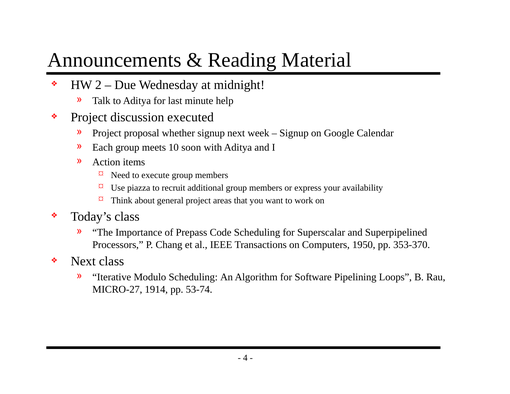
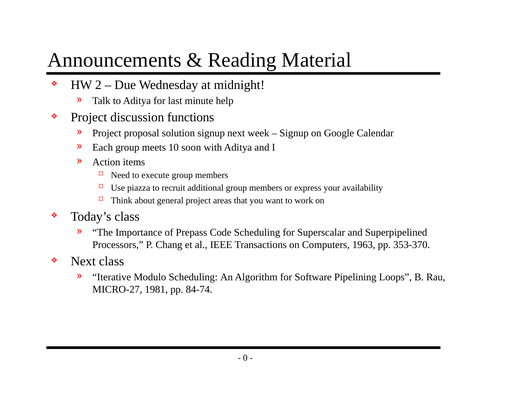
executed: executed -> functions (191, 117)
whether: whether -> solution (178, 133)
1950: 1950 -> 1963 (364, 245)
1914: 1914 -> 1981 (156, 290)
53-74: 53-74 -> 84-74 (199, 290)
4: 4 -> 0 (245, 358)
